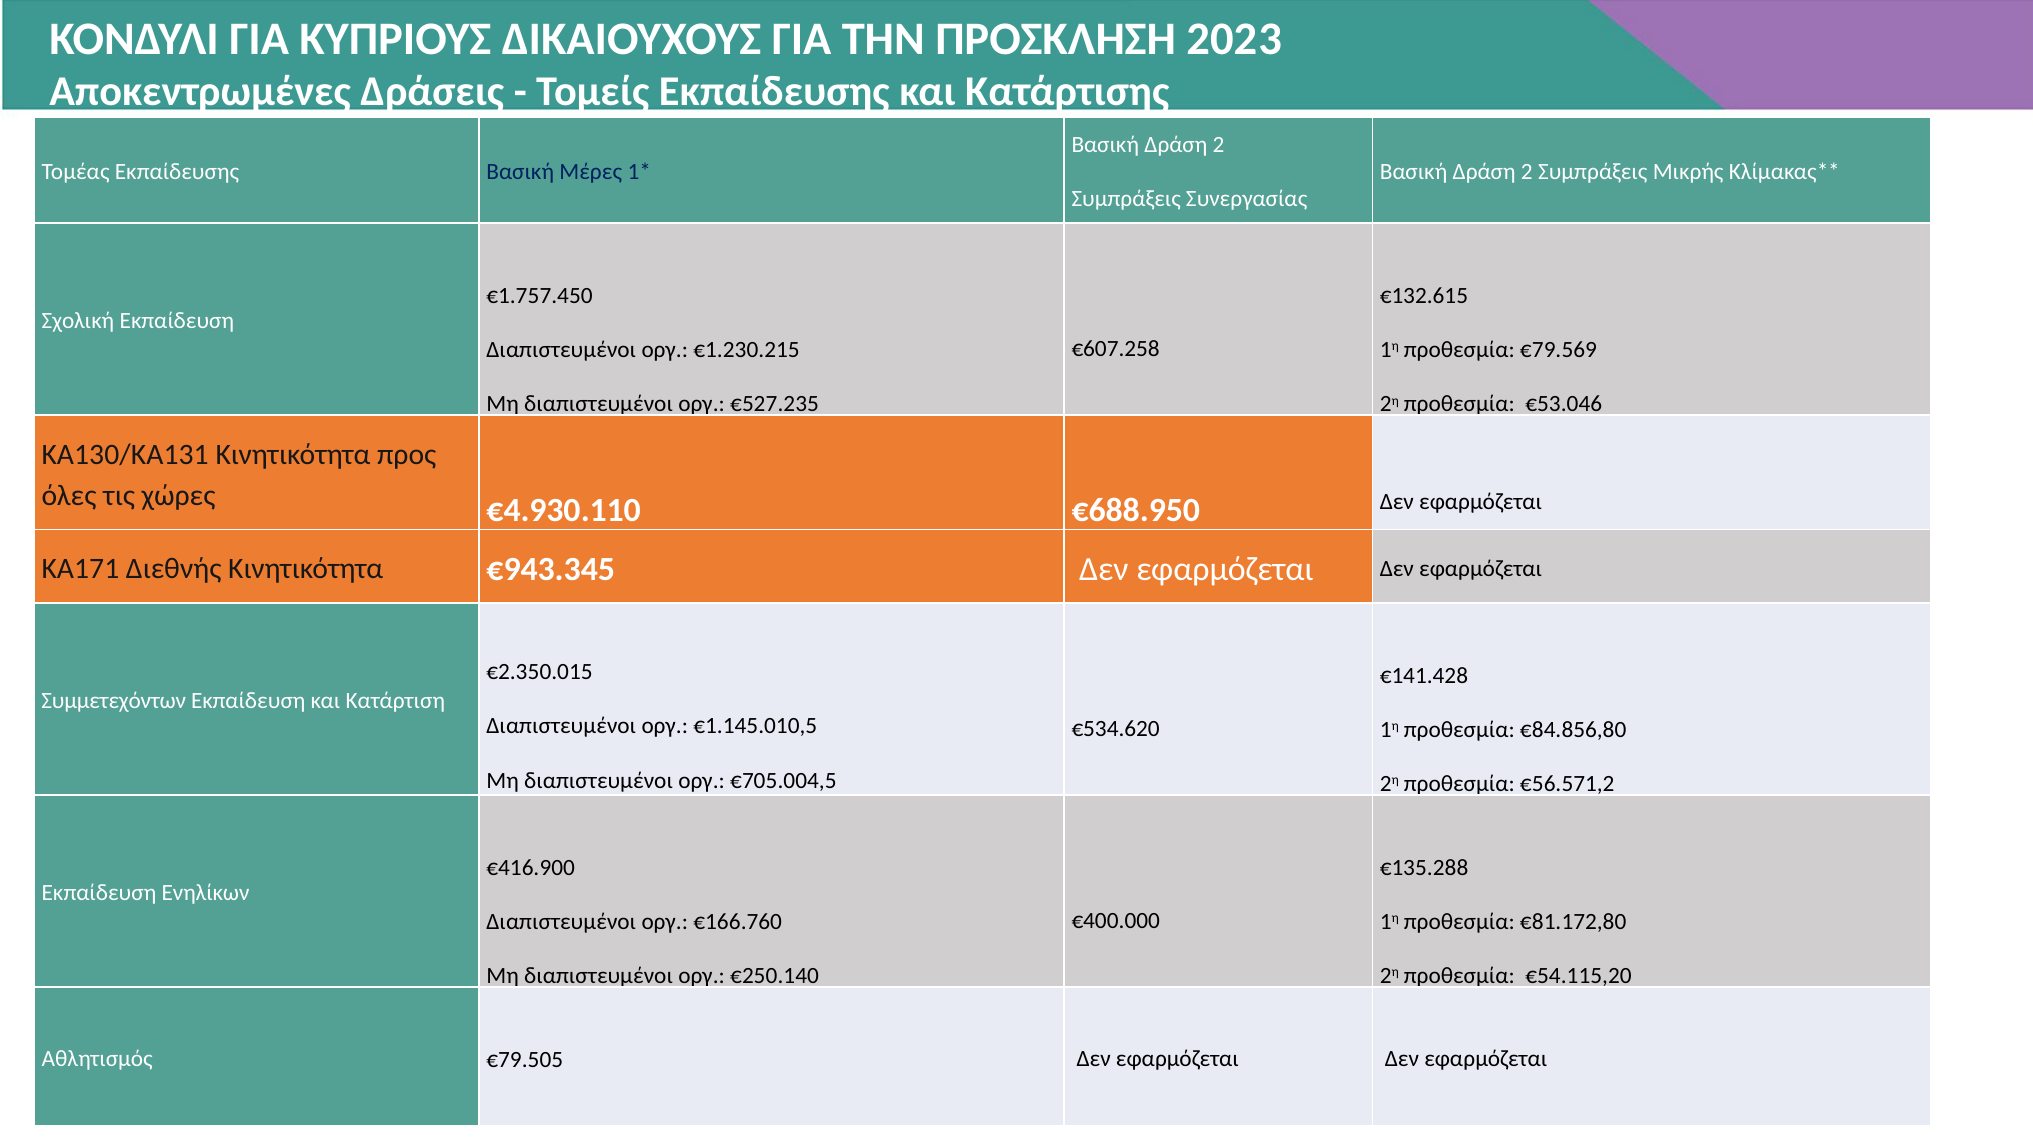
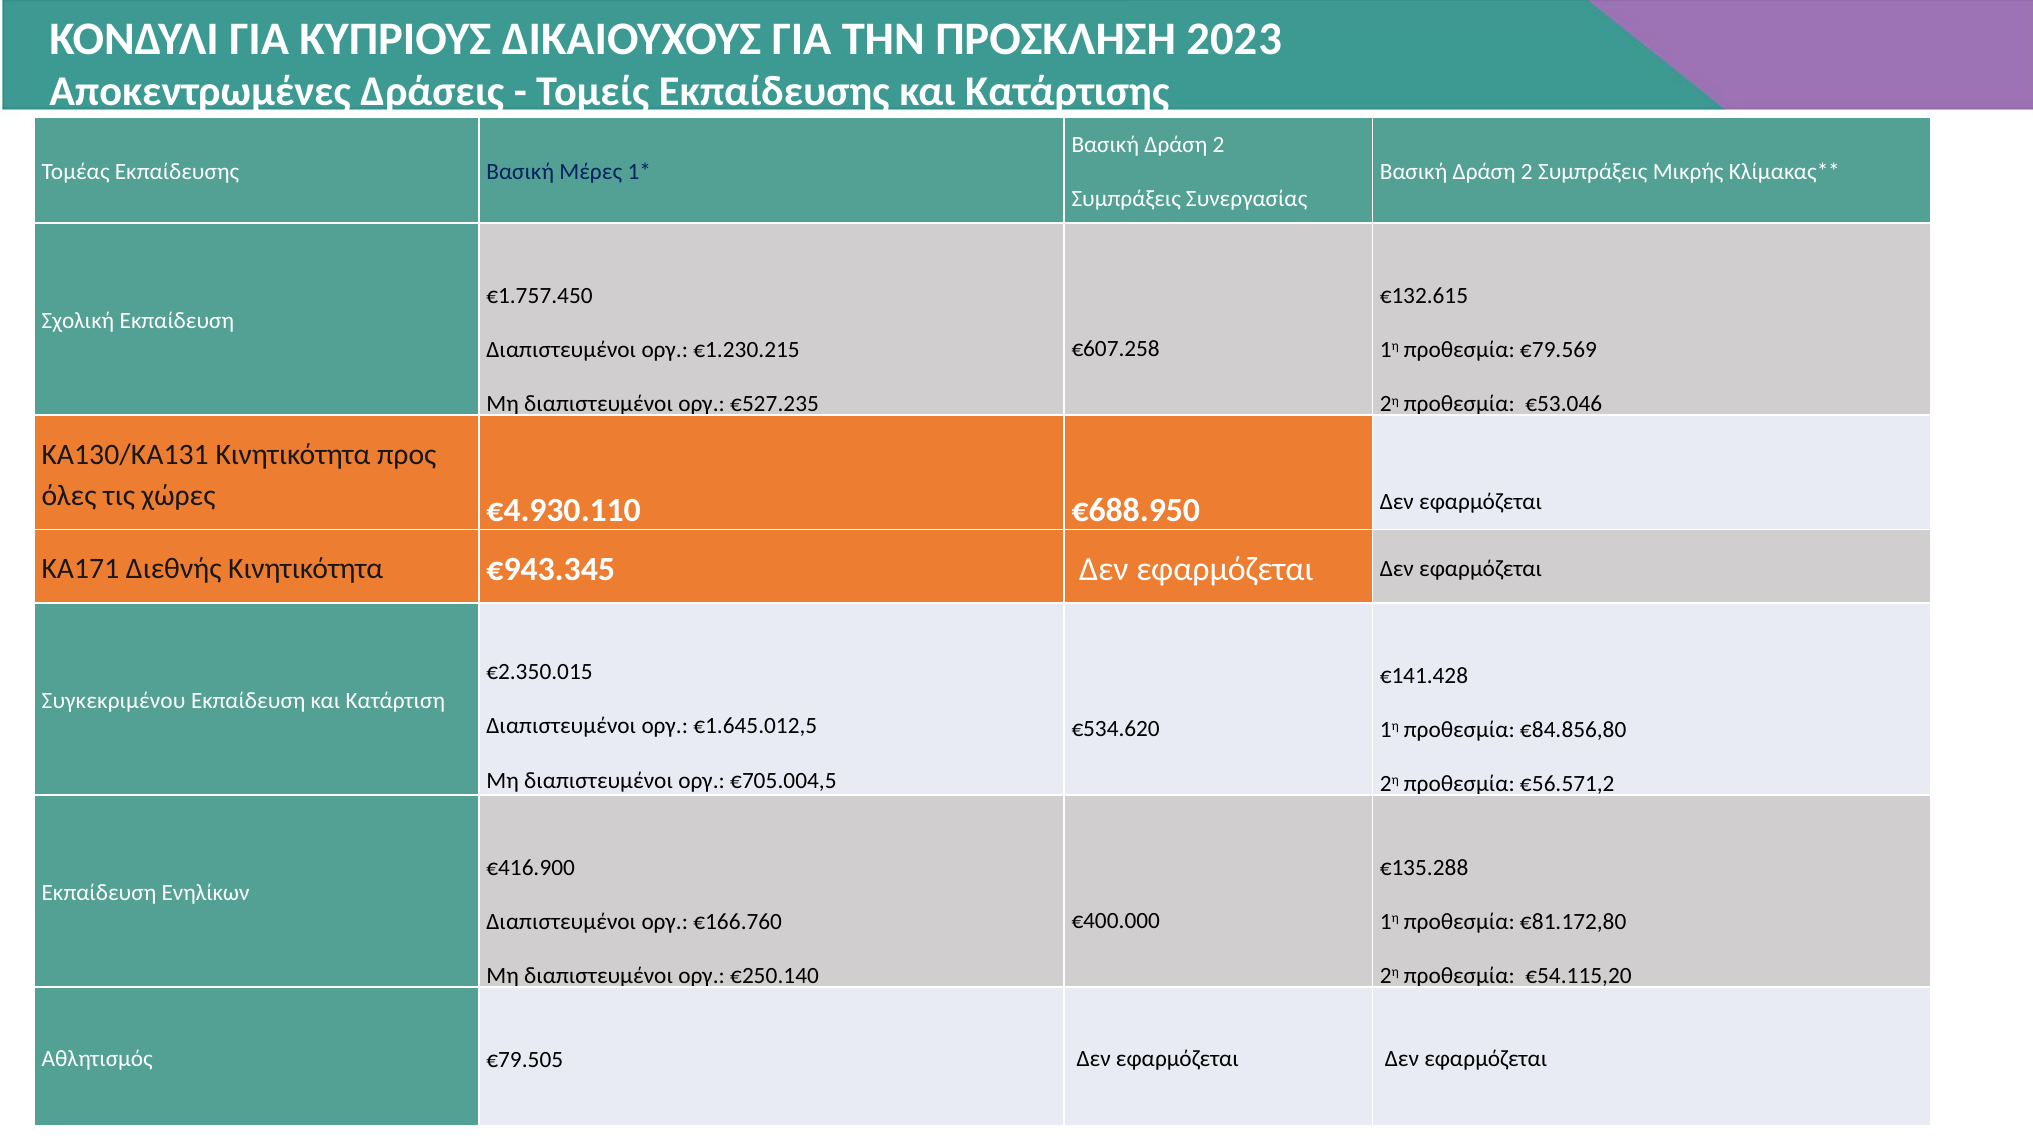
Συμμετεχόντων: Συμμετεχόντων -> Συγκεκριμένου (114, 702)
€1.145.010,5: €1.145.010,5 -> €1.645.012,5 (755, 727)
